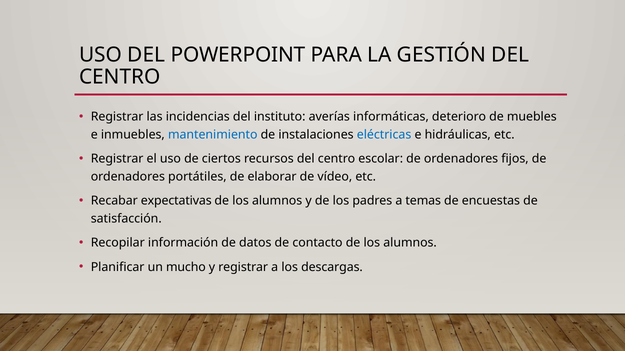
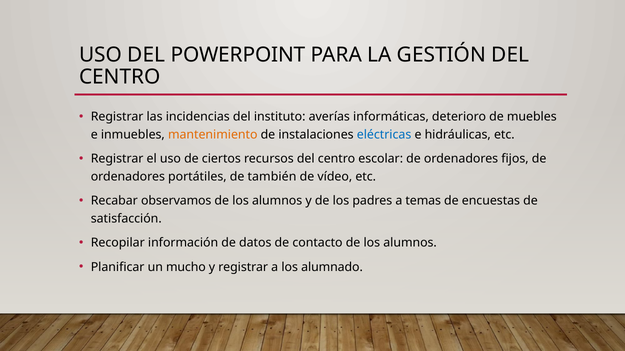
mantenimiento colour: blue -> orange (213, 135)
elaborar: elaborar -> también (272, 177)
expectativas: expectativas -> observamos (176, 201)
descargas: descargas -> alumnado (332, 267)
